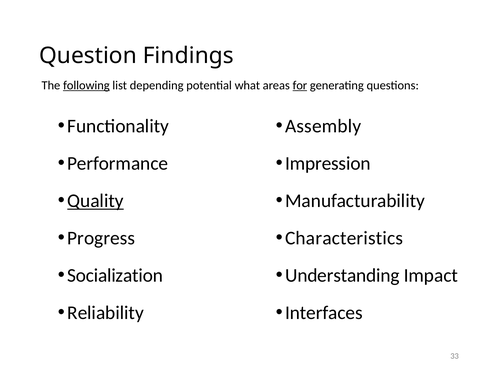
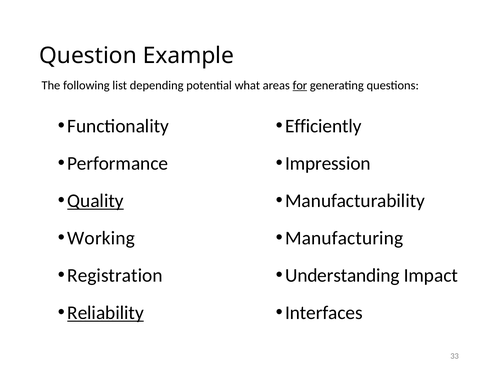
Findings: Findings -> Example (188, 56)
following underline: present -> none (86, 85)
Assembly: Assembly -> Efficiently (323, 126)
Progress: Progress -> Working (101, 239)
Characteristics: Characteristics -> Manufacturing (344, 239)
Socialization: Socialization -> Registration (115, 276)
Reliability underline: none -> present (105, 313)
